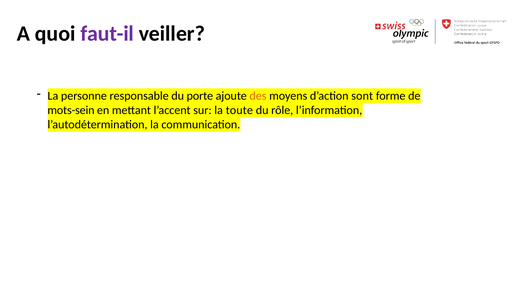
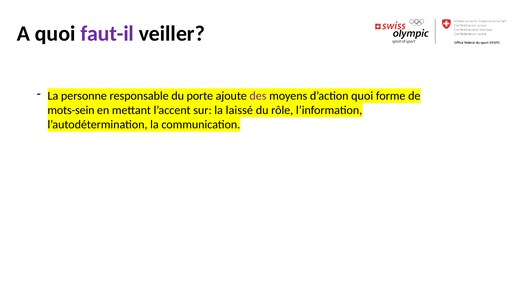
des colour: orange -> purple (258, 96)
d’action sont: sont -> quoi (362, 96)
toute: toute -> laissé (239, 110)
